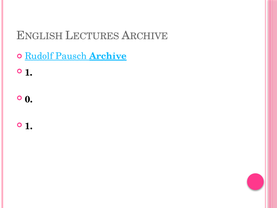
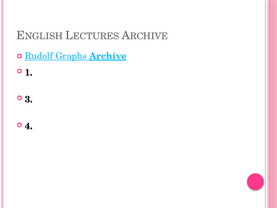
Pausch: Pausch -> Graphs (71, 56)
0: 0 -> 3 (29, 99)
1: 1 -> 4 (29, 126)
